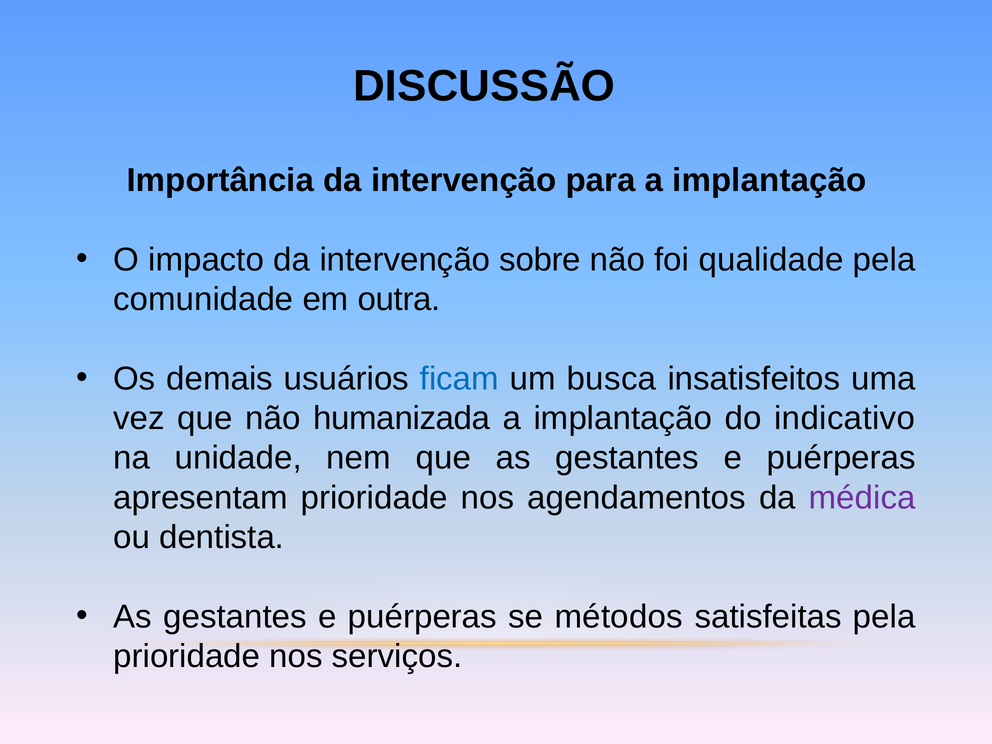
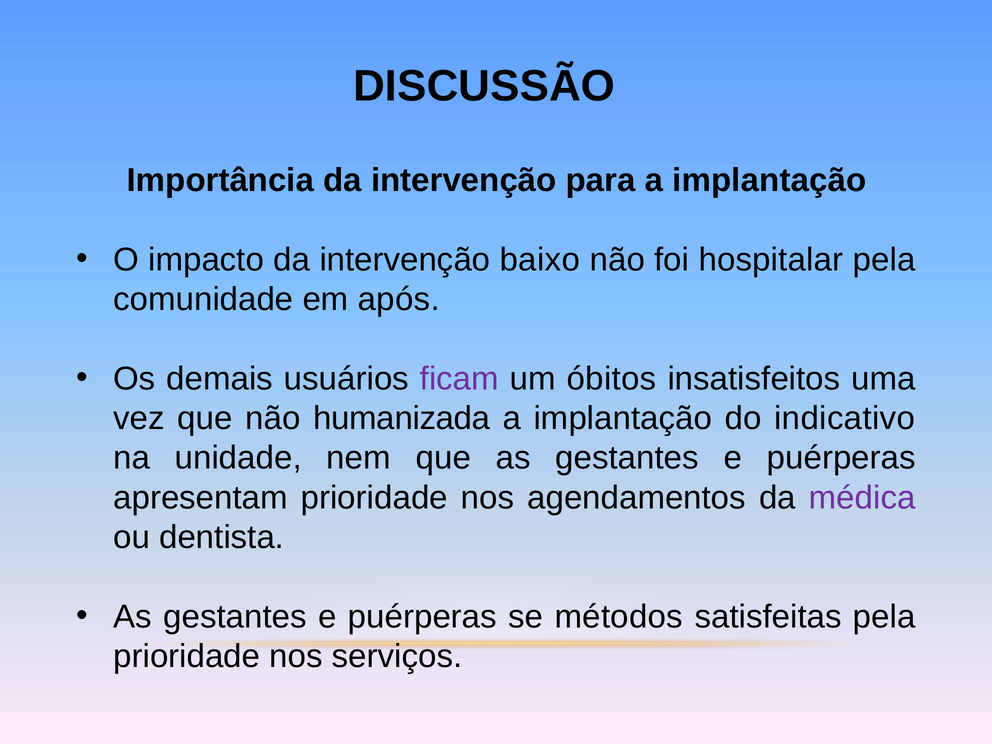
sobre: sobre -> baixo (540, 260)
qualidade: qualidade -> hospitalar (771, 260)
outra: outra -> após (399, 299)
ficam colour: blue -> purple (459, 379)
busca: busca -> óbitos (611, 379)
